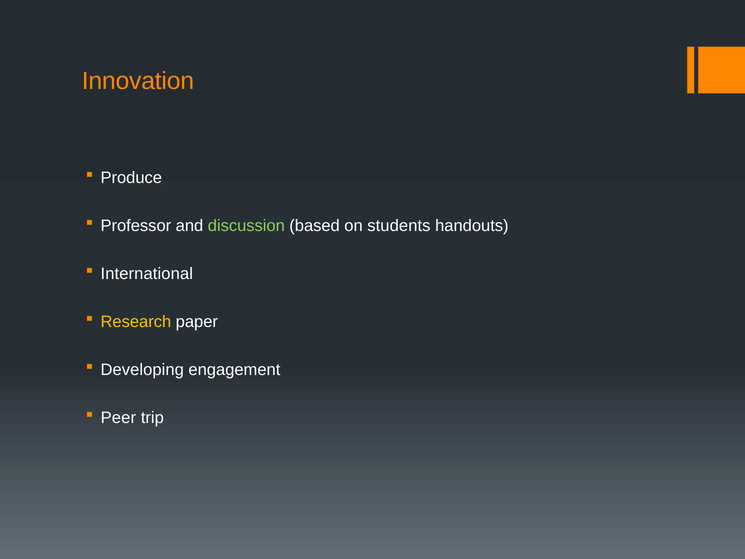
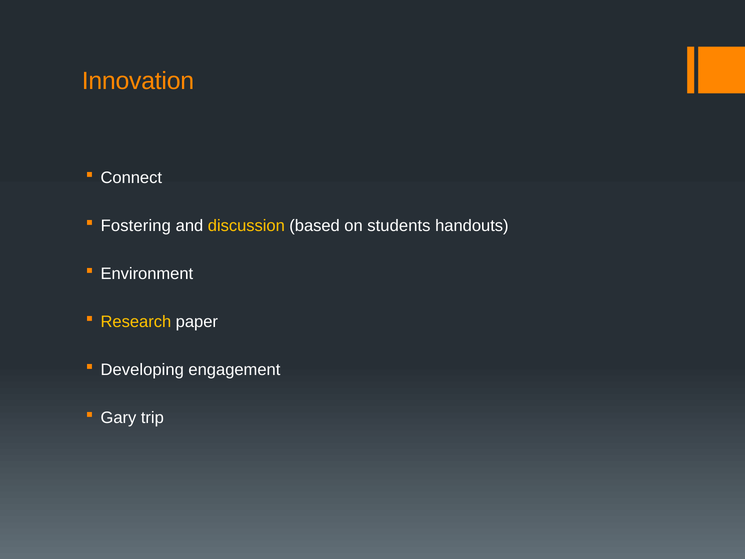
Produce: Produce -> Connect (131, 178)
Professor: Professor -> Fostering (136, 226)
discussion colour: light green -> yellow (246, 226)
International: International -> Environment (147, 274)
Peer: Peer -> Gary (118, 418)
